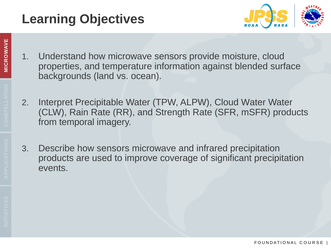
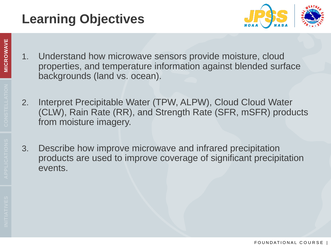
Cloud Water: Water -> Cloud (253, 102)
from temporal: temporal -> moisture (77, 122)
how sensors: sensors -> improve (113, 148)
